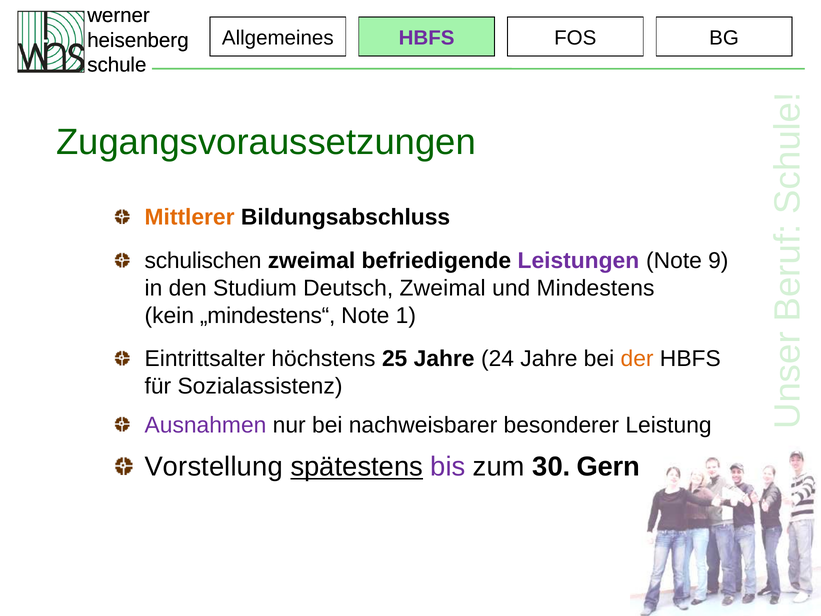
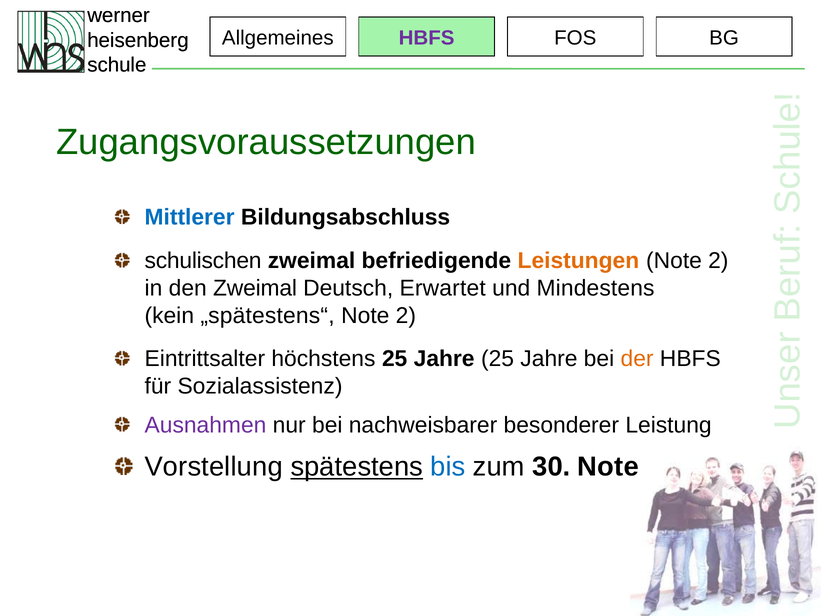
Mittlerer colour: orange -> blue (190, 217)
Leistungen colour: purple -> orange (578, 261)
9: 9 -> 2 (718, 261)
den Studium: Studium -> Zweimal (255, 288)
Deutsch Zweimal: Zweimal -> Erwartet (443, 288)
„mindestens“: „mindestens“ -> „spätestens“ (267, 315)
1: 1 -> 2 (406, 315)
Jahre 24: 24 -> 25 (498, 359)
bis colour: purple -> blue (448, 467)
30 Gern: Gern -> Note (608, 467)
